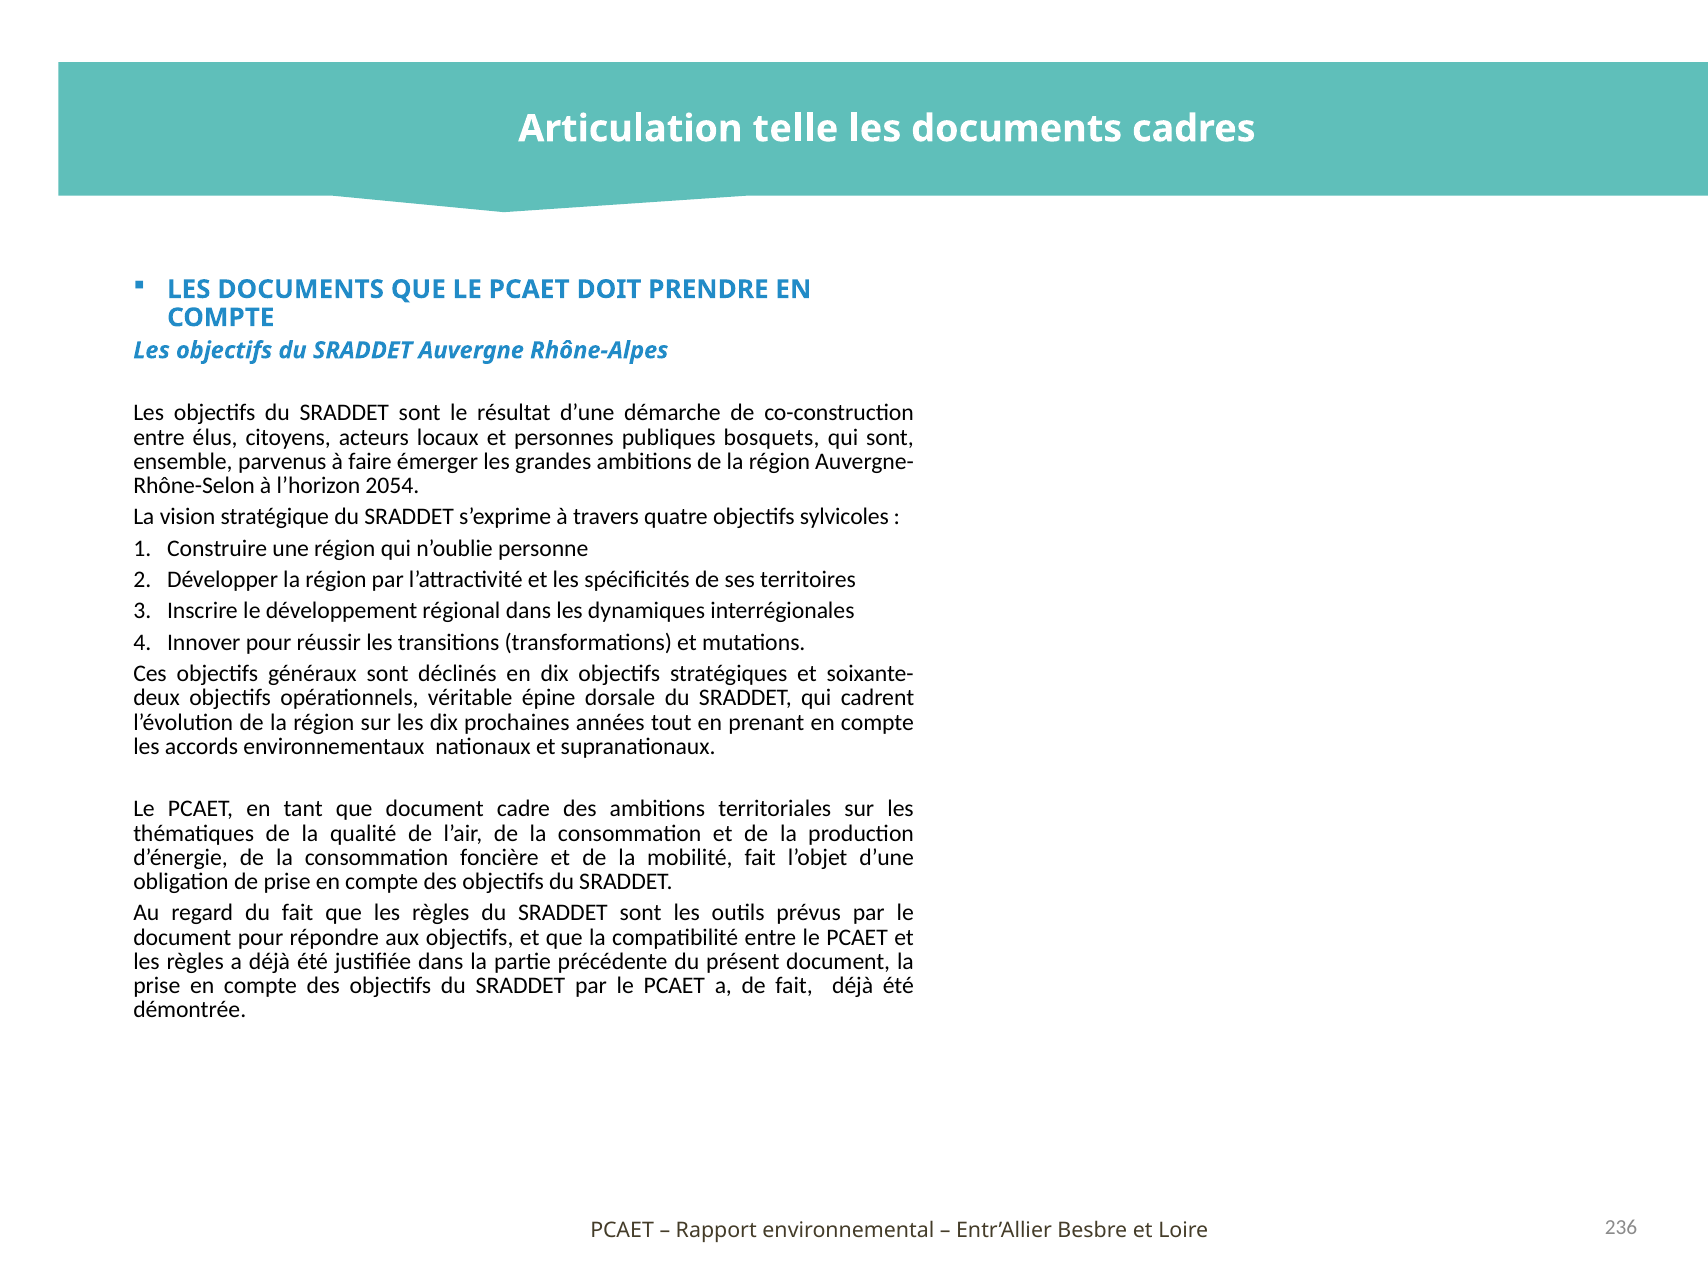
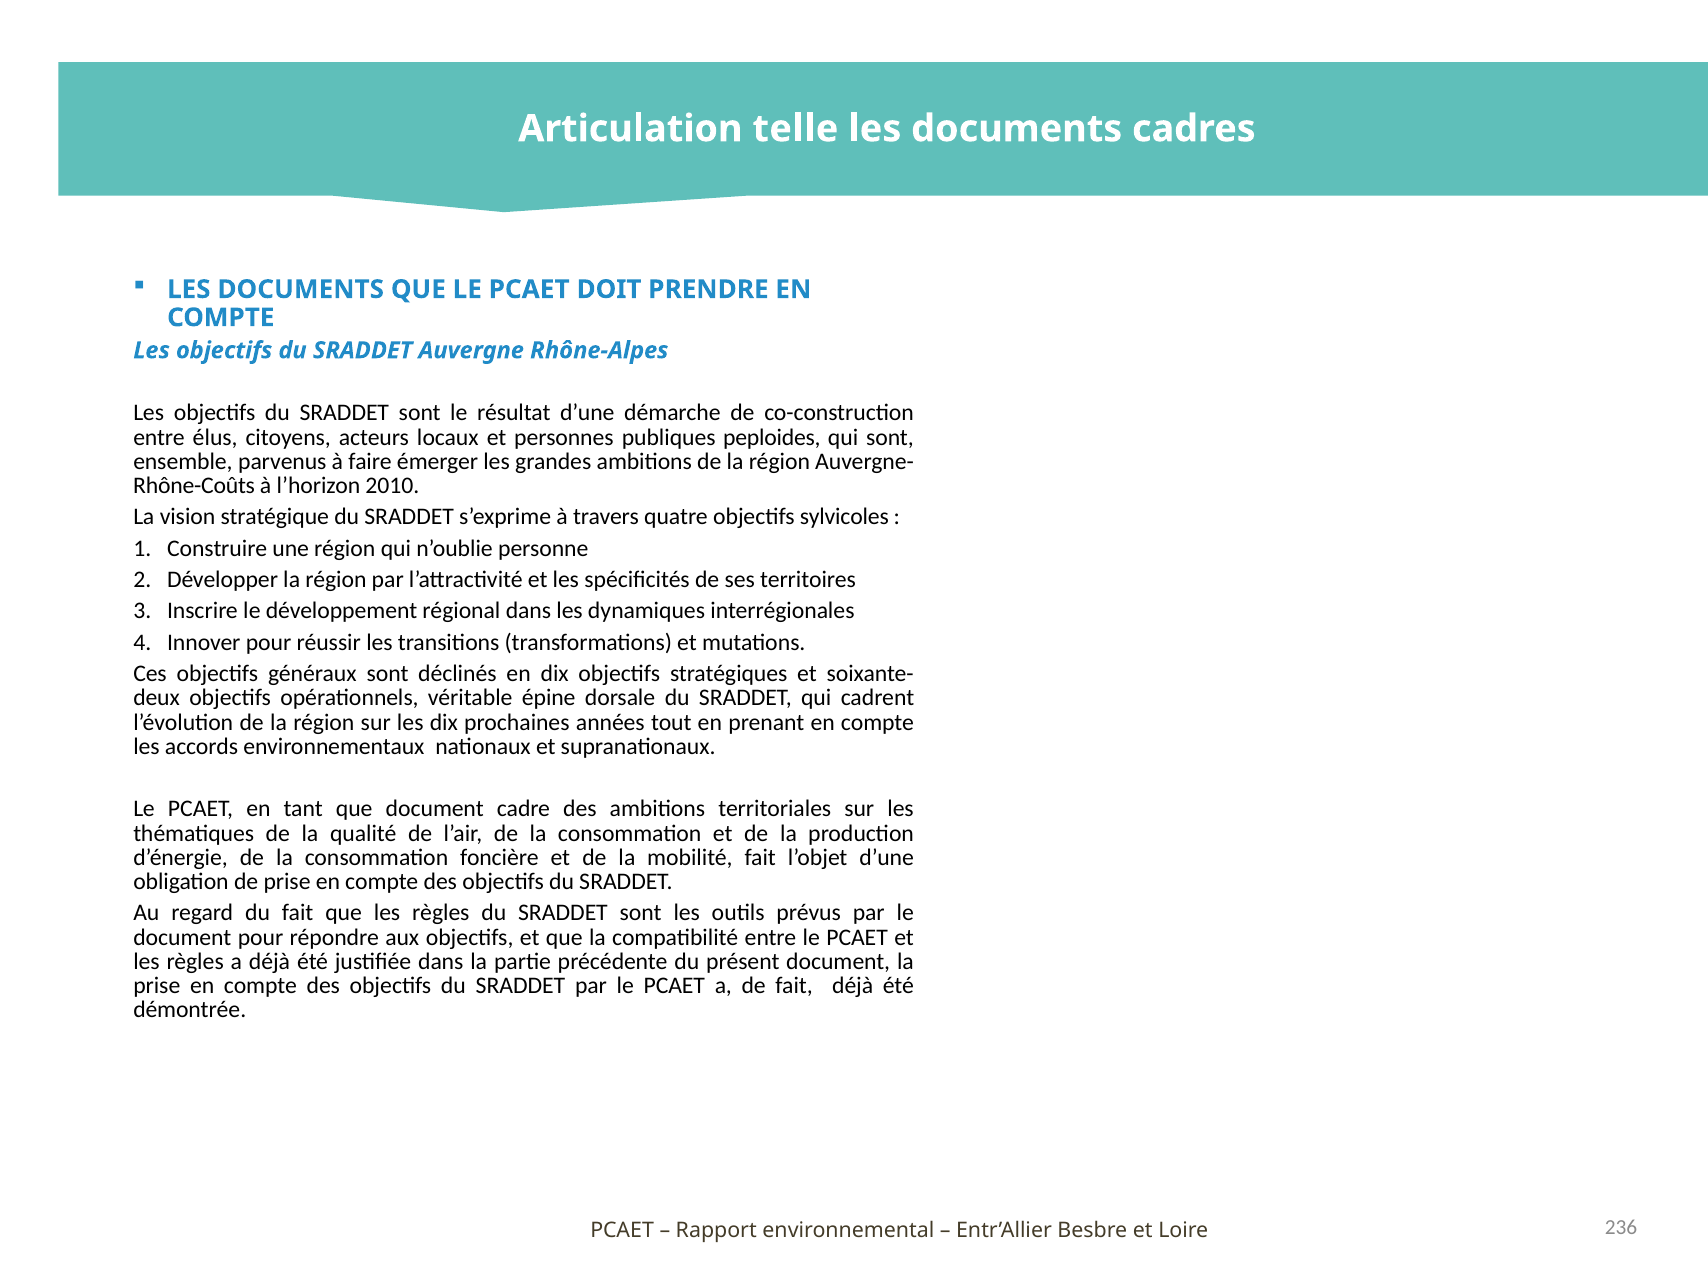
bosquets: bosquets -> peploides (772, 437)
Rhône-Selon: Rhône-Selon -> Rhône-Coûts (194, 486)
2054: 2054 -> 2010 (392, 486)
